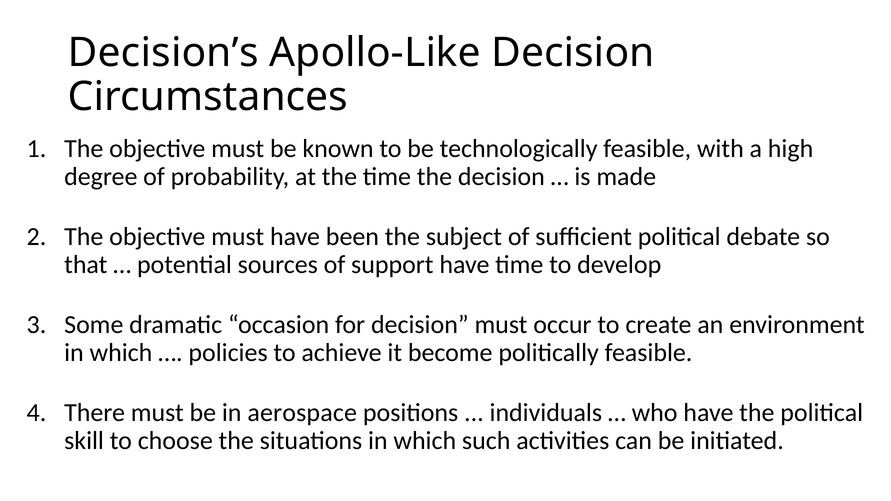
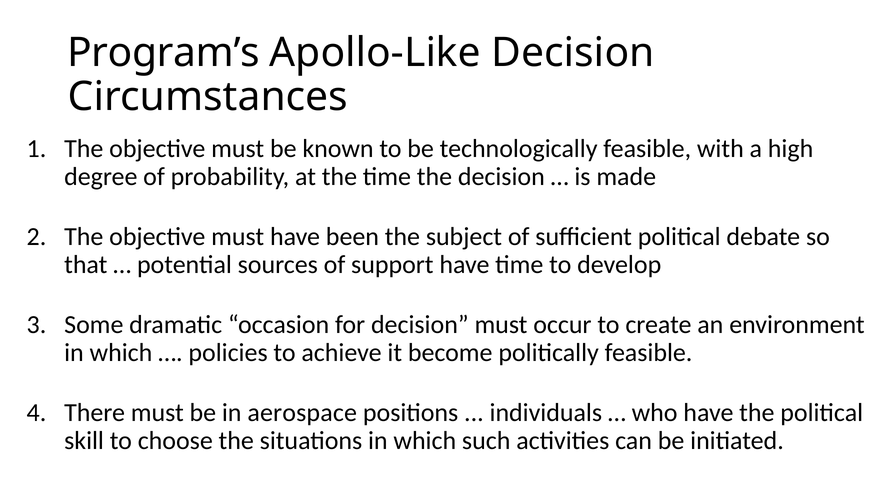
Decision’s: Decision’s -> Program’s (164, 53)
